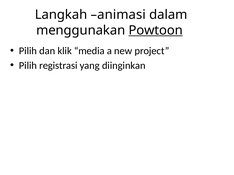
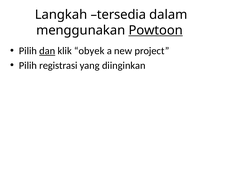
animasi: animasi -> tersedia (118, 15)
dan underline: none -> present (47, 51)
media: media -> obyek (89, 51)
